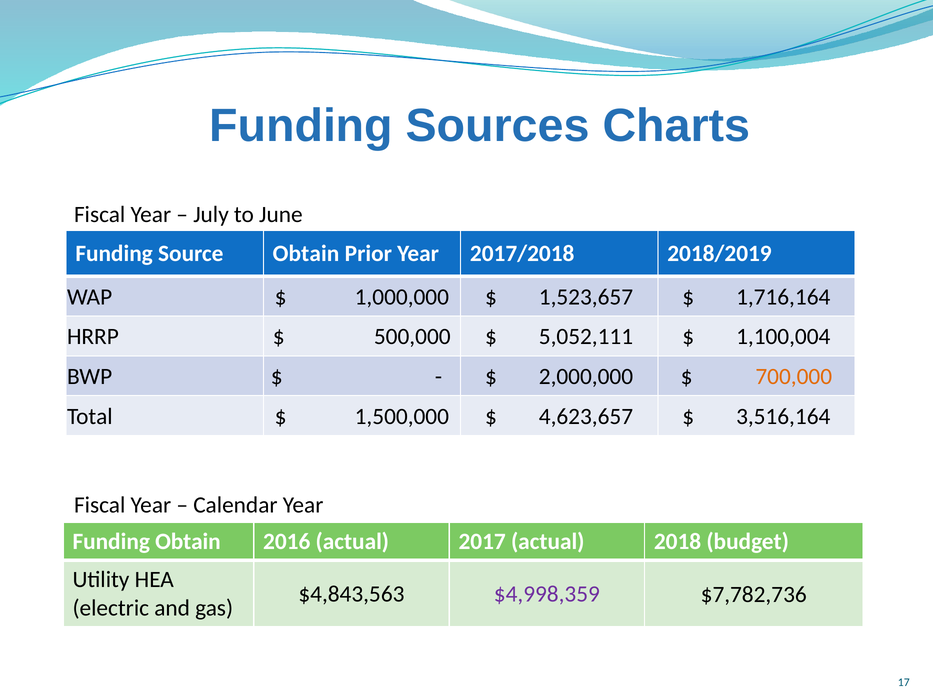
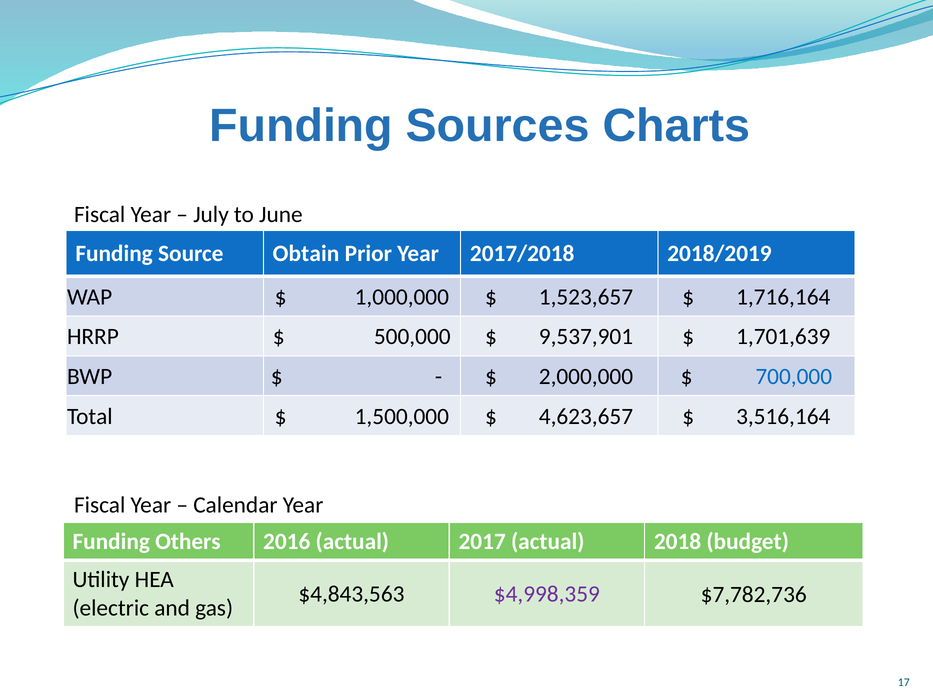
5,052,111: 5,052,111 -> 9,537,901 (586, 337)
1,100,004: 1,100,004 -> 1,701,639 (783, 337)
700,000 colour: orange -> blue (794, 376)
Funding Obtain: Obtain -> Others (188, 542)
